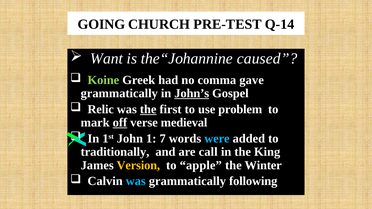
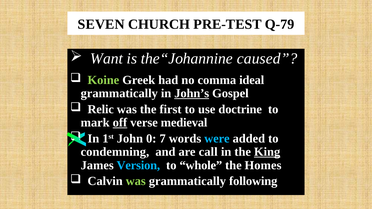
GOING: GOING -> SEVEN (101, 24)
Q-14: Q-14 -> Q-79 (280, 24)
gave: gave -> ideal (252, 80)
the underline: present -> none (148, 109)
problem: problem -> doctrine (240, 109)
1: 1 -> 0 (151, 139)
traditionally: traditionally -> condemning (115, 152)
King underline: none -> present (267, 152)
Version colour: yellow -> light blue (138, 165)
apple: apple -> whole (201, 165)
Winter: Winter -> Homes (263, 165)
was colour: light blue -> light green (136, 181)
